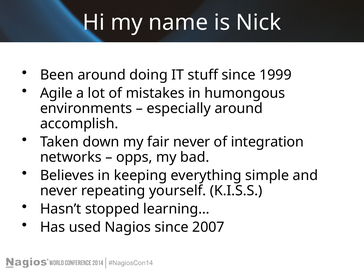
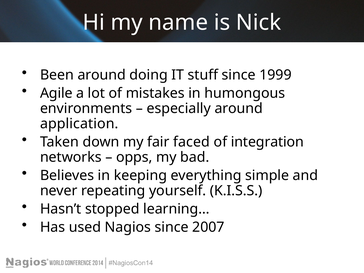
accomplish: accomplish -> application (79, 124)
fair never: never -> faced (192, 142)
